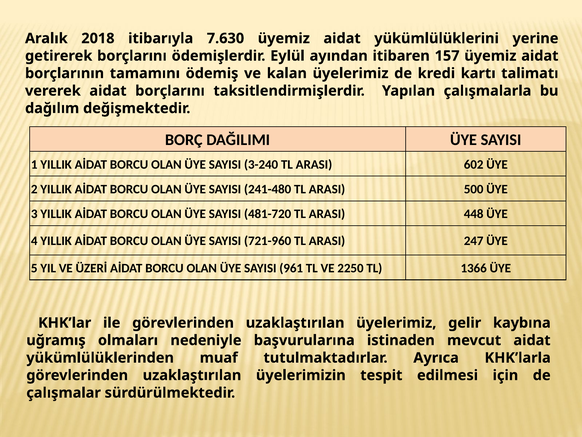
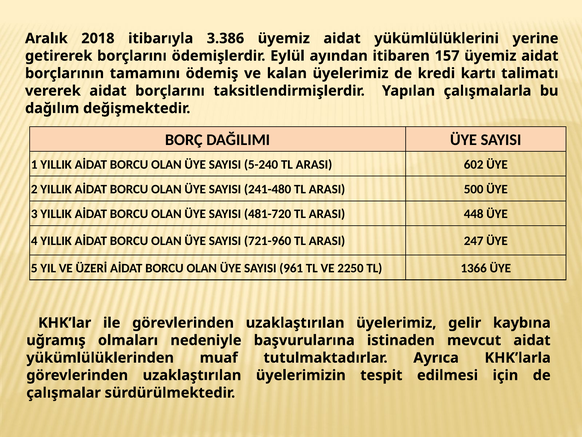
7.630: 7.630 -> 3.386 (225, 38)
3-240: 3-240 -> 5-240 (261, 164)
